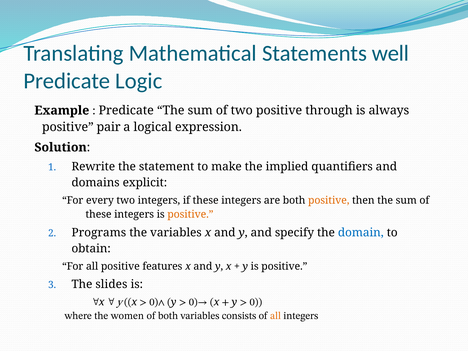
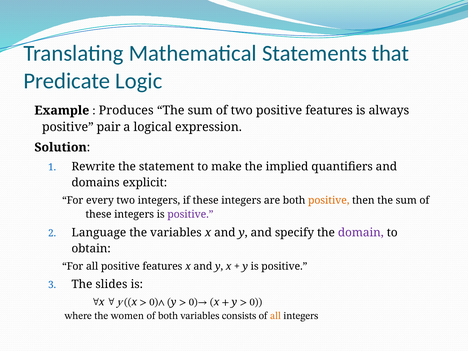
well: well -> that (391, 53)
Predicate: Predicate -> Produces (126, 110)
two positive through: through -> features (329, 110)
positive colour: orange -> purple (190, 214)
Programs: Programs -> Language (99, 233)
domain colour: blue -> purple (361, 233)
